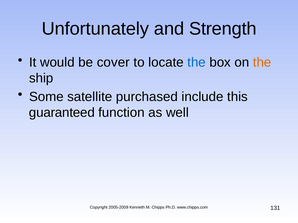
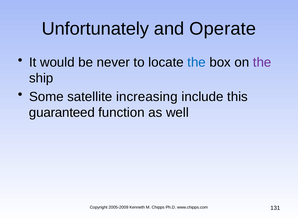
Strength: Strength -> Operate (223, 29)
cover: cover -> never (113, 63)
the colour: orange -> purple (262, 63)
purchased: purchased -> increasing (147, 97)
